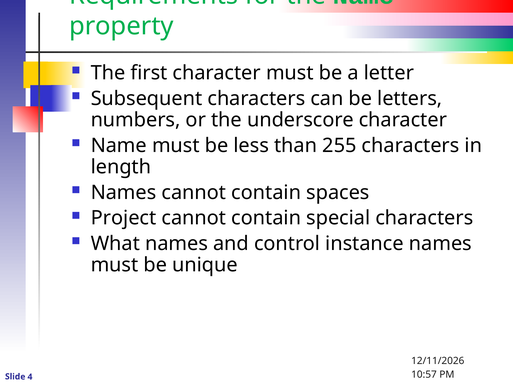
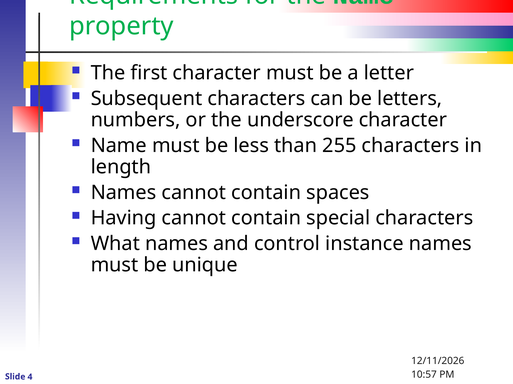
Project: Project -> Having (124, 218)
